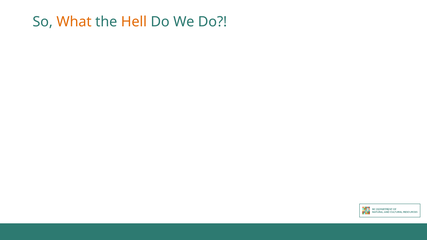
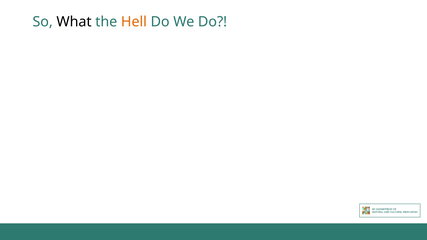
What colour: orange -> black (74, 22)
